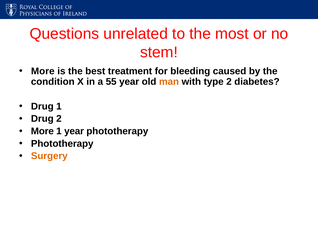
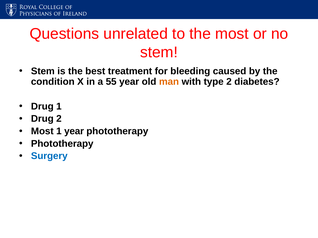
More: More -> Stem (43, 71)
More: More -> Most (42, 131)
Surgery colour: orange -> blue (49, 156)
